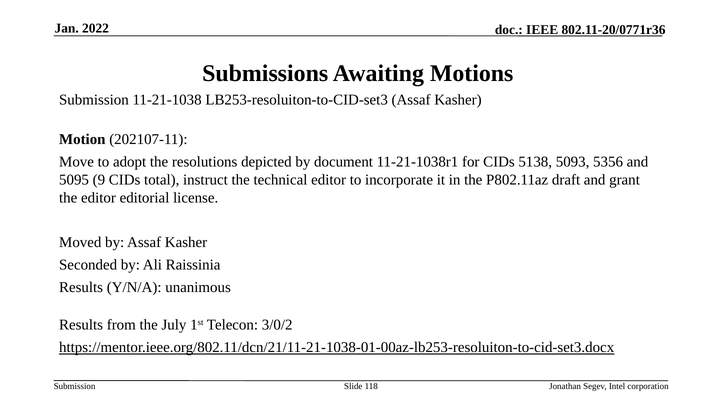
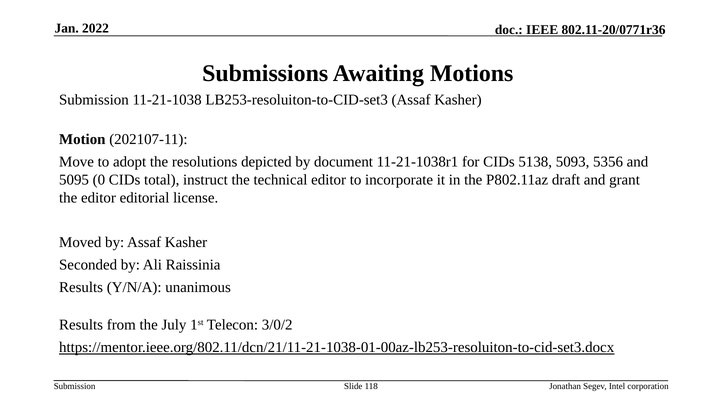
9: 9 -> 0 (99, 180)
